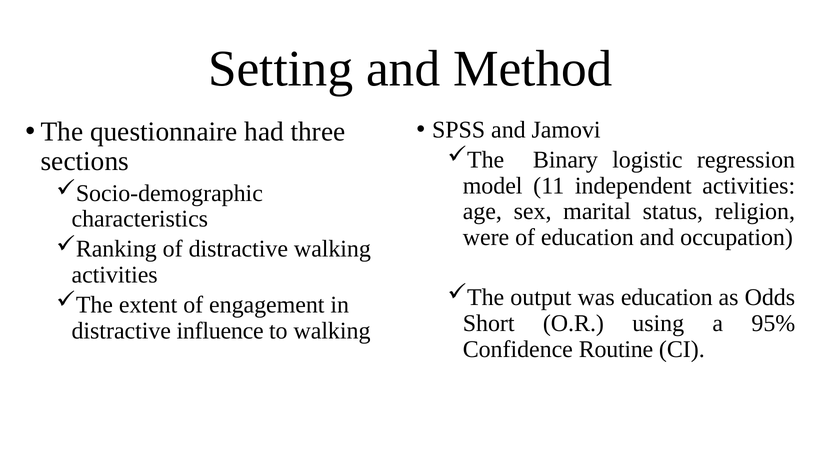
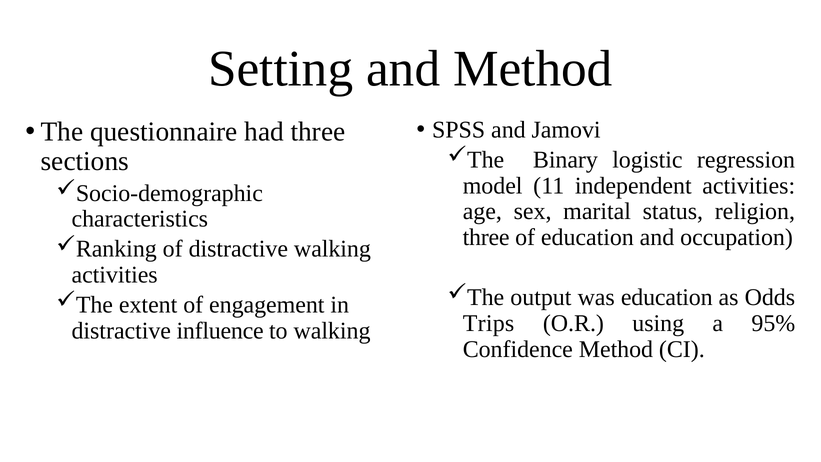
were: were -> three (486, 237)
Short: Short -> Trips (489, 323)
Confidence Routine: Routine -> Method (616, 349)
